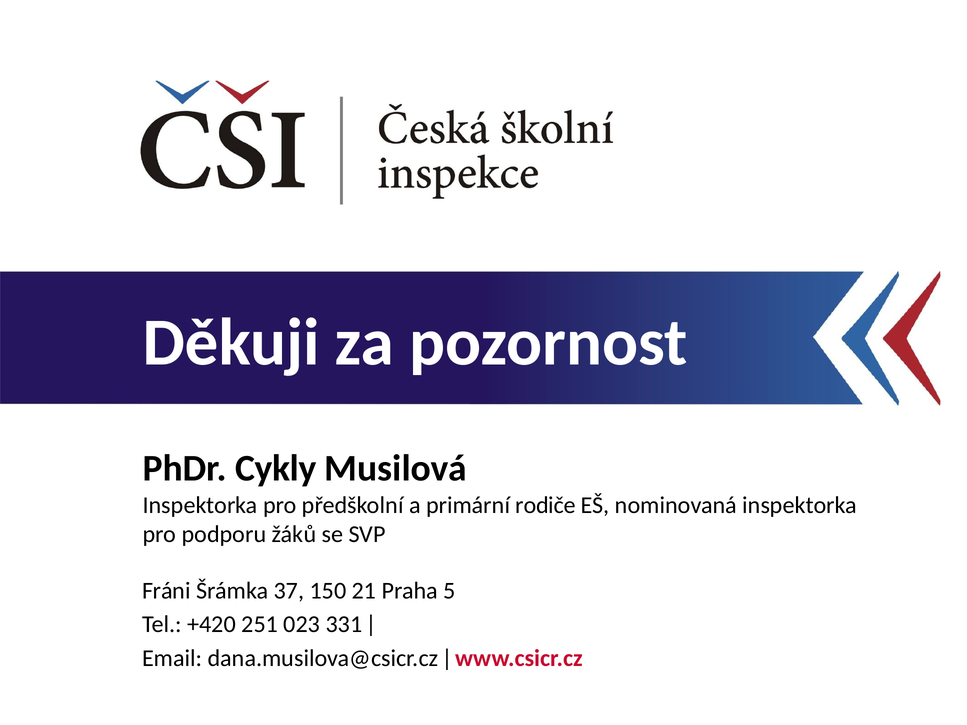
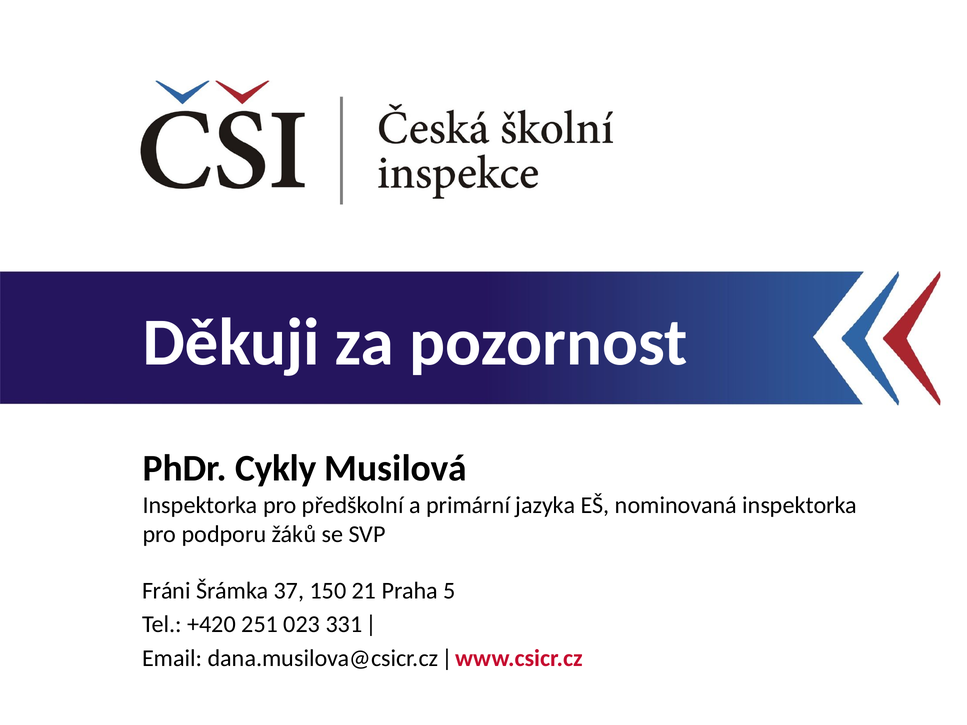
rodiče: rodiče -> jazyka (545, 505)
